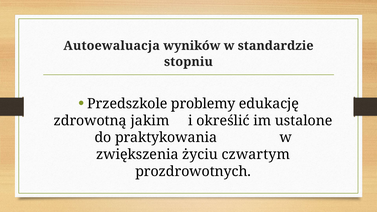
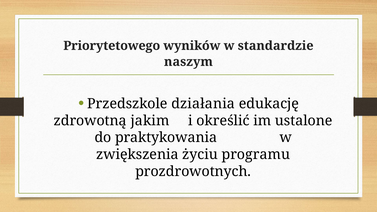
Autoewaluacja: Autoewaluacja -> Priorytetowego (112, 46)
stopniu: stopniu -> naszym (188, 62)
problemy: problemy -> działania (203, 104)
czwartym: czwartym -> programu (256, 155)
